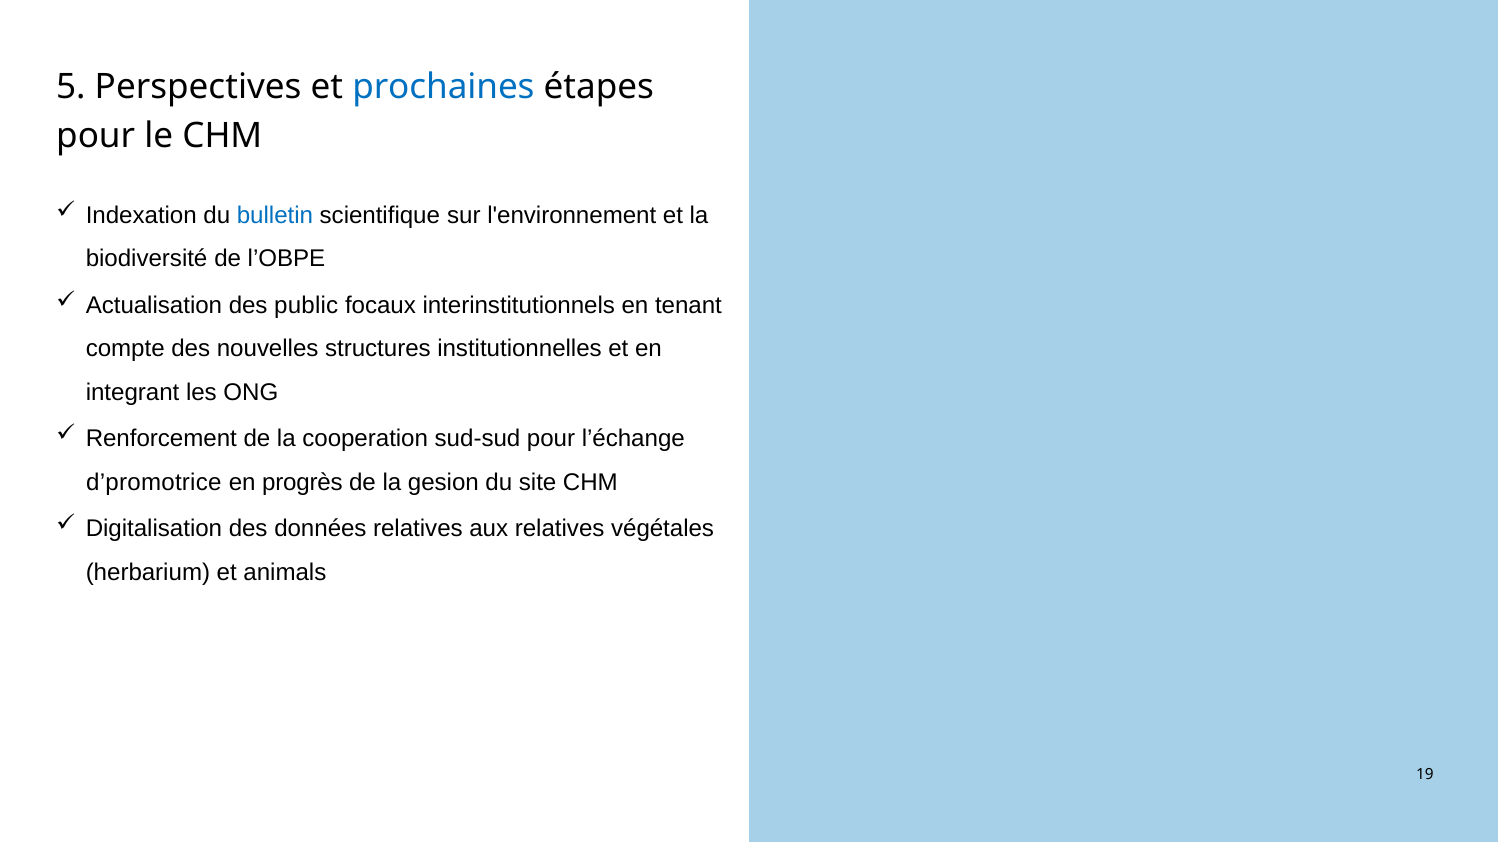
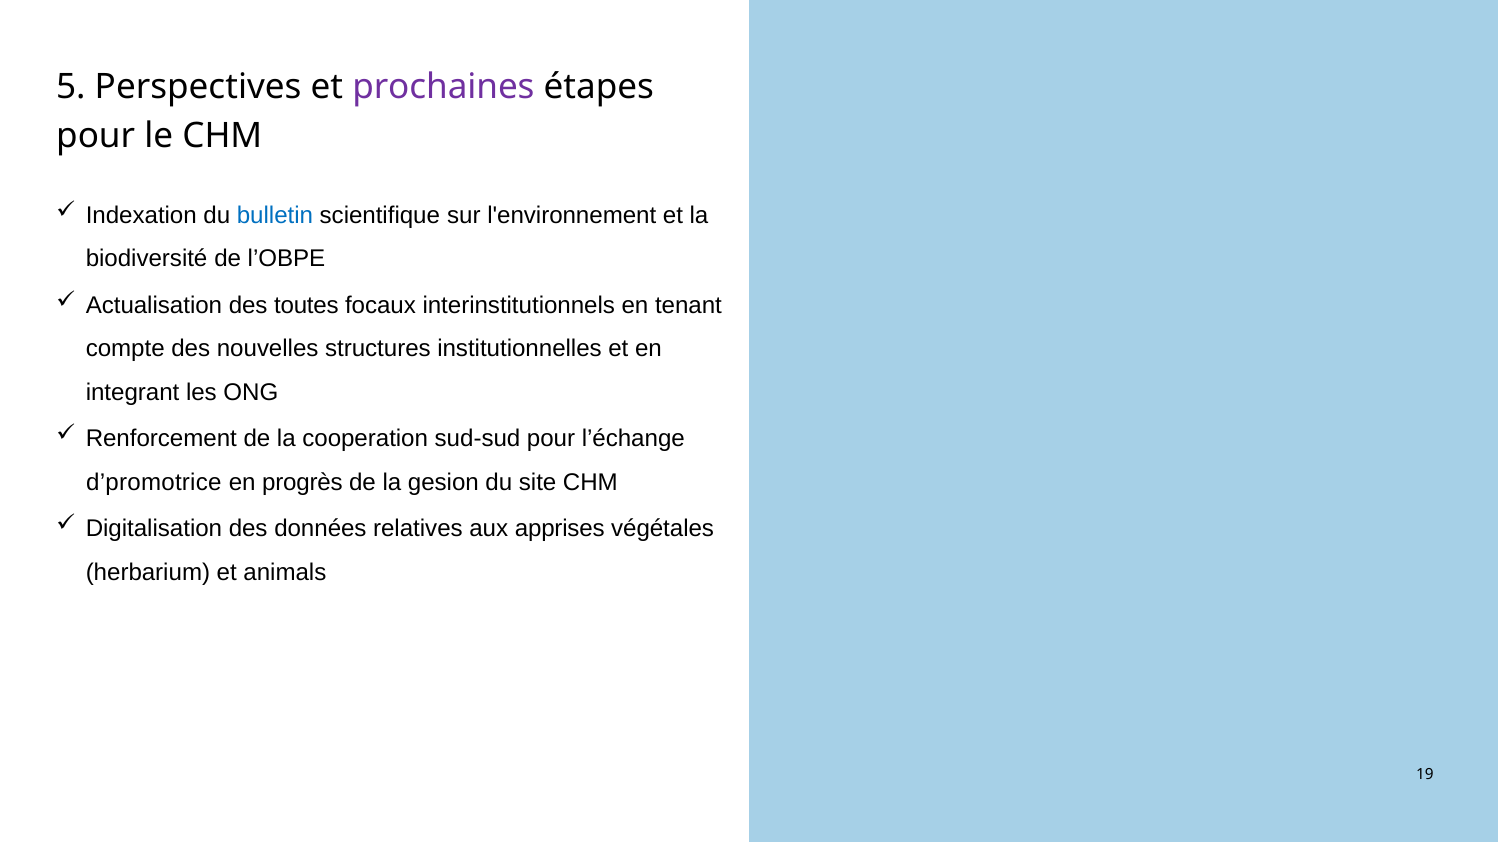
prochaines colour: blue -> purple (443, 87)
public: public -> toutes (306, 305)
aux relatives: relatives -> apprises (560, 529)
